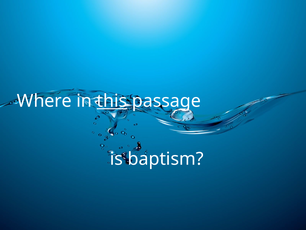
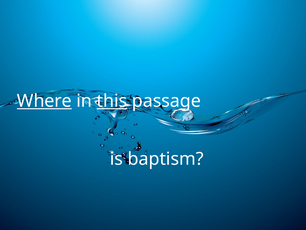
Where underline: none -> present (44, 101)
